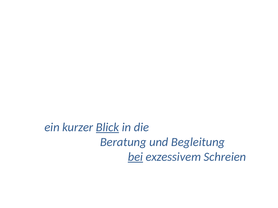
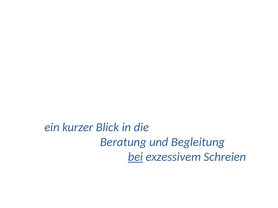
Blick underline: present -> none (108, 128)
